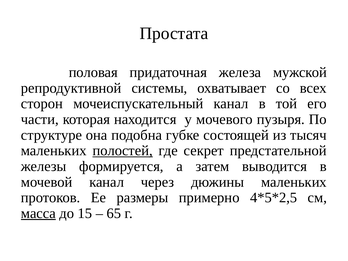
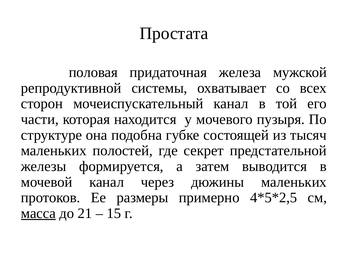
полостей underline: present -> none (123, 151)
15: 15 -> 21 (85, 213)
65: 65 -> 15 (114, 213)
